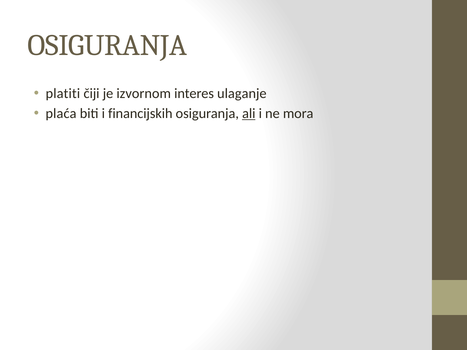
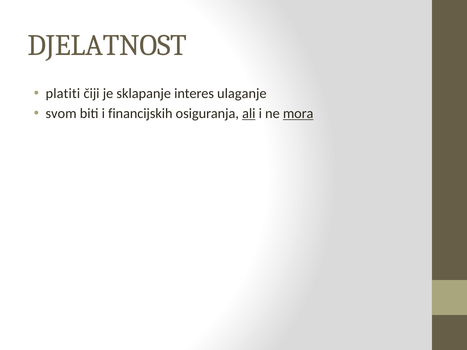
OSIGURANJA: OSIGURANJA -> DJELATNOST (107, 45)
izvornom: izvornom -> sklapanje (144, 94)
plaća: plaća -> svom (61, 114)
mora underline: none -> present (298, 114)
